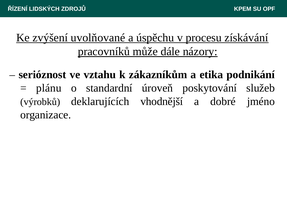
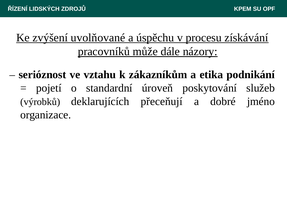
plánu: plánu -> pojetí (49, 88)
vhodnější: vhodnější -> přeceňují (162, 102)
